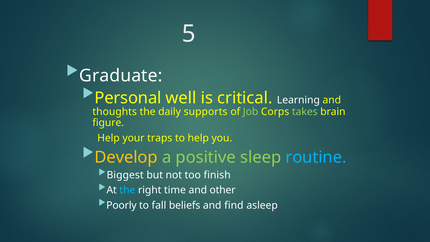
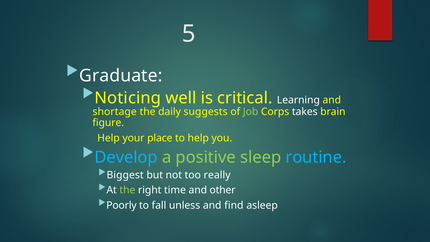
Personal: Personal -> Noticing (128, 98)
thoughts: thoughts -> shortage (115, 112)
supports: supports -> suggests (206, 112)
takes colour: light green -> white (305, 112)
traps: traps -> place (160, 138)
Develop colour: yellow -> light blue (126, 157)
finish: finish -> really (217, 175)
the colour: light blue -> light green (127, 190)
beliefs: beliefs -> unless (185, 205)
